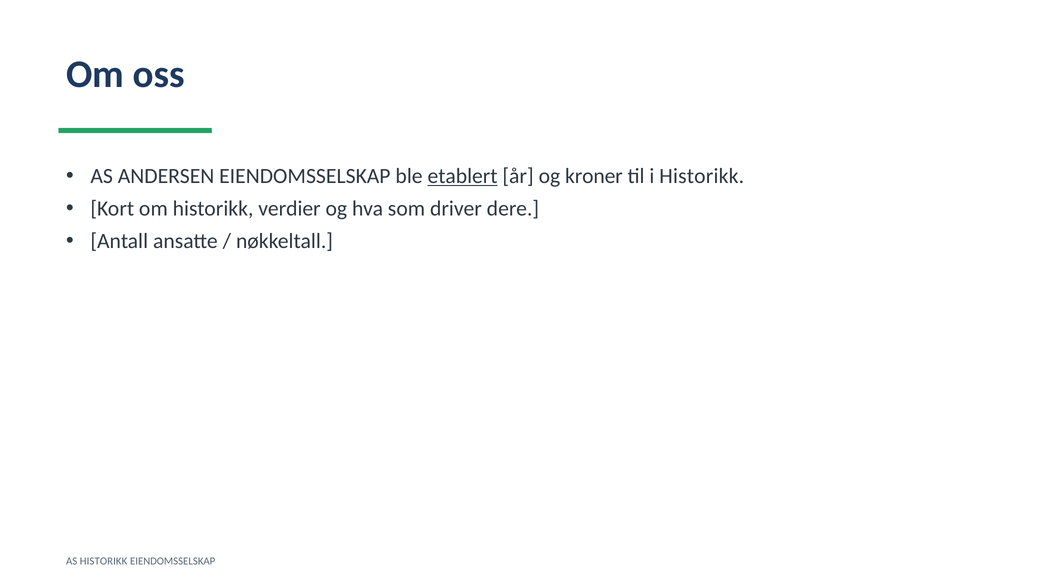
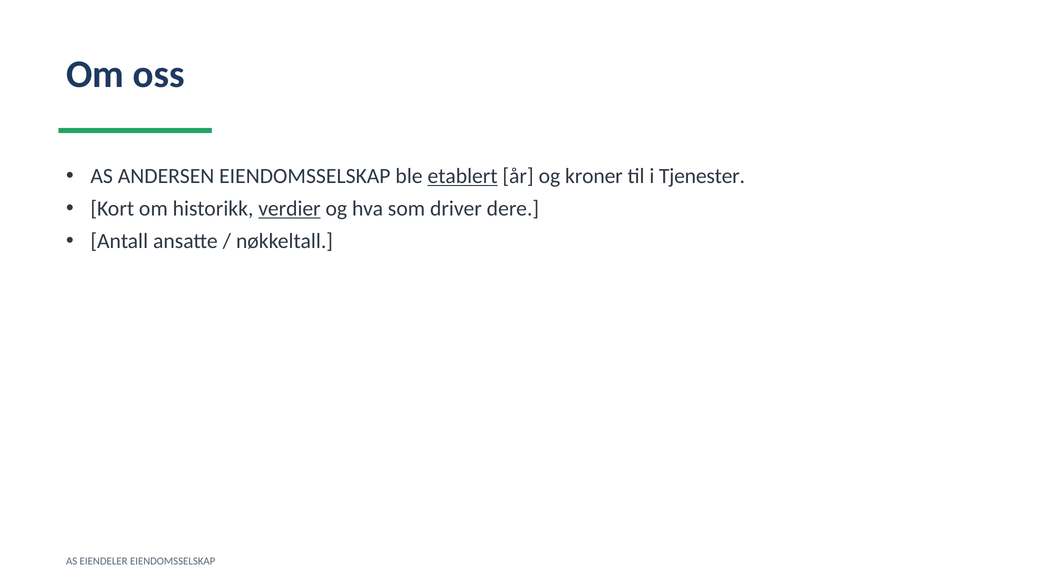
i Historikk: Historikk -> Tjenester (702, 176)
verdier underline: none -> present (289, 208)
AS HISTORIKK: HISTORIKK -> EIENDELER (104, 561)
